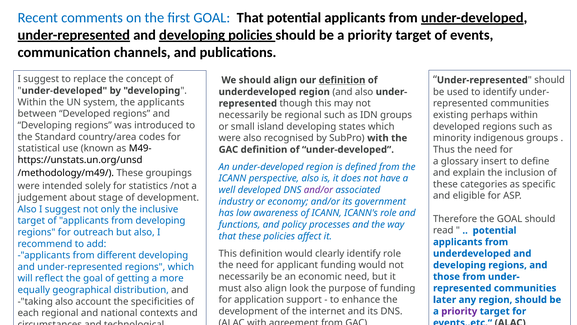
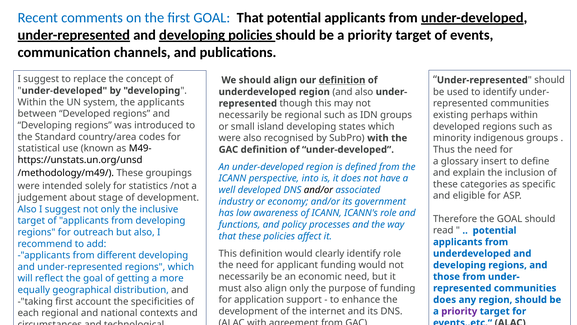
perspective also: also -> into (310, 178)
and/or colour: purple -> black (318, 190)
align look: look -> only (299, 288)
later: later -> does (445, 299)
-"taking also: also -> first (64, 301)
